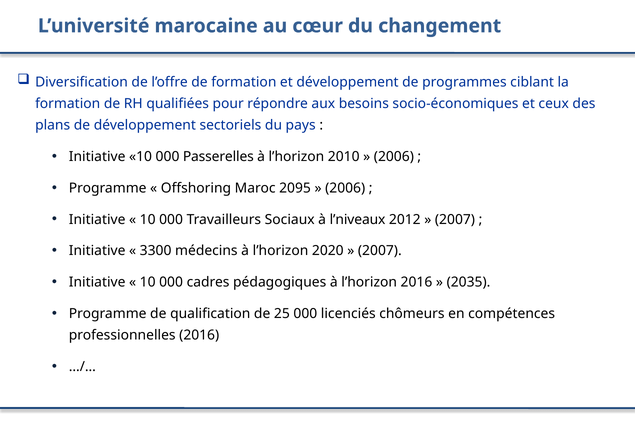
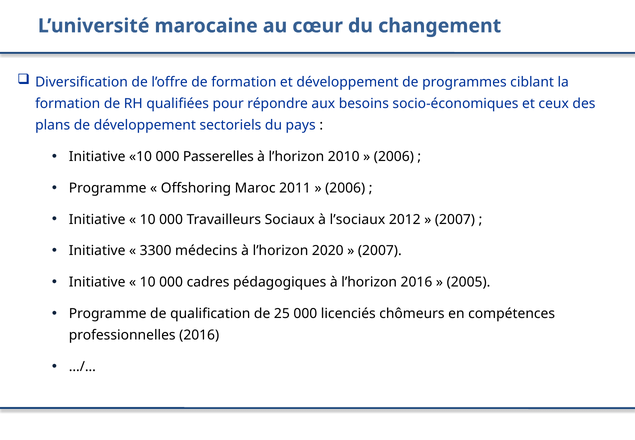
2095: 2095 -> 2011 (295, 188)
l’niveaux: l’niveaux -> l’sociaux (357, 219)
2035: 2035 -> 2005 (469, 282)
